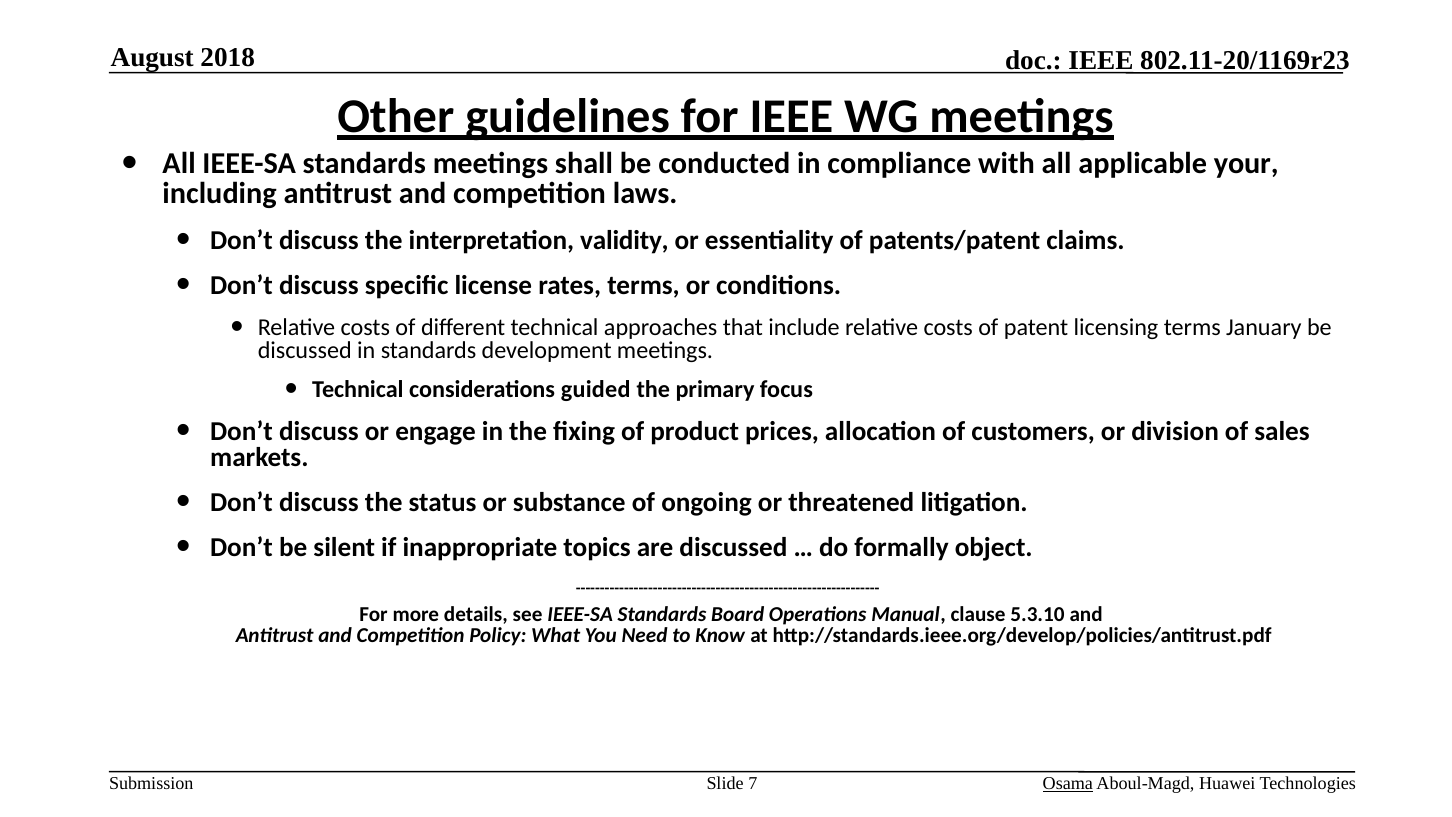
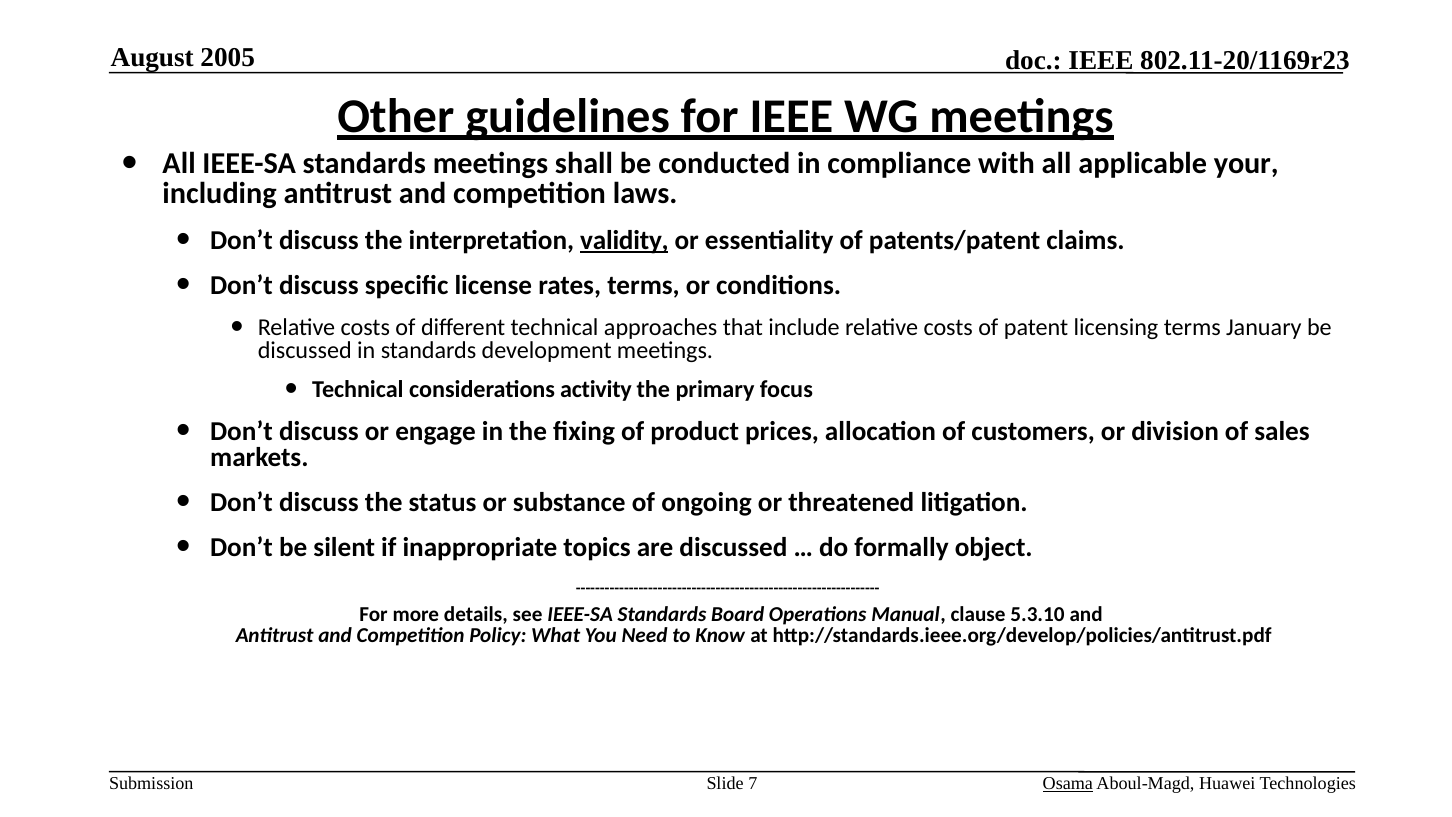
2018: 2018 -> 2005 (228, 58)
validity underline: none -> present (624, 240)
guided: guided -> activity (596, 390)
